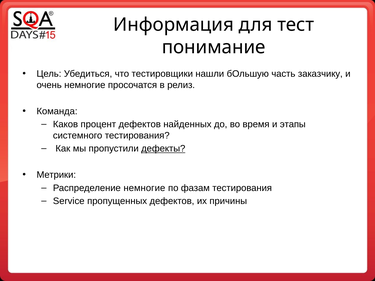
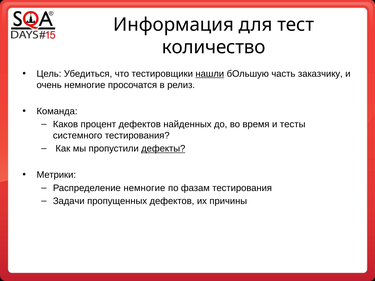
понимание: понимание -> количество (214, 47)
нашли underline: none -> present (210, 74)
этапы: этапы -> тесты (293, 124)
Service: Service -> Задачи (69, 201)
